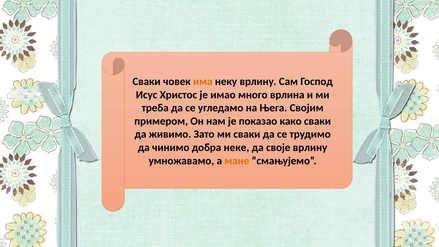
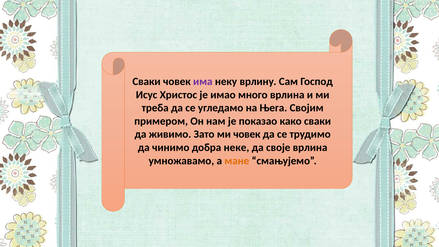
има colour: orange -> purple (203, 82)
ми сваки: сваки -> човек (247, 134)
своје врлину: врлину -> врлина (310, 148)
